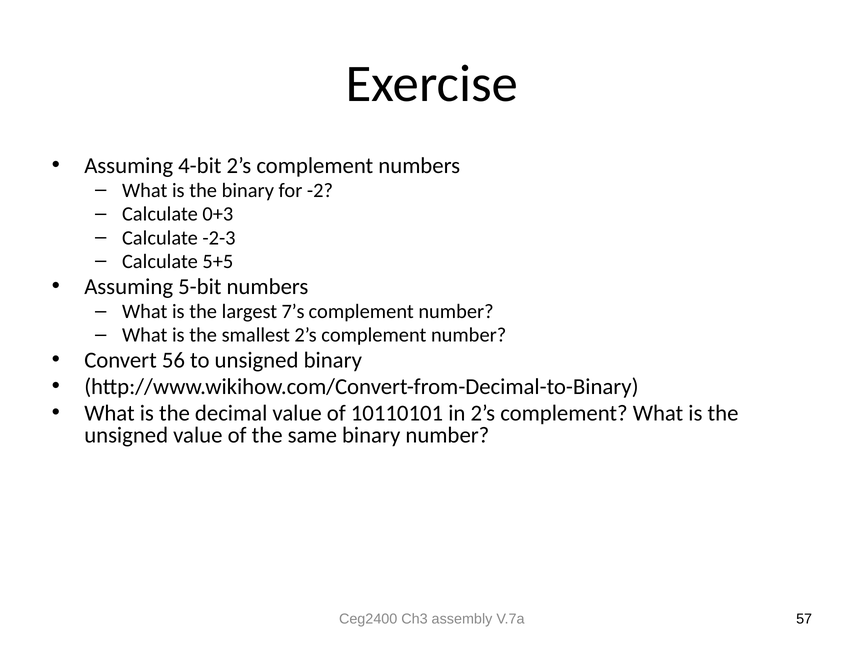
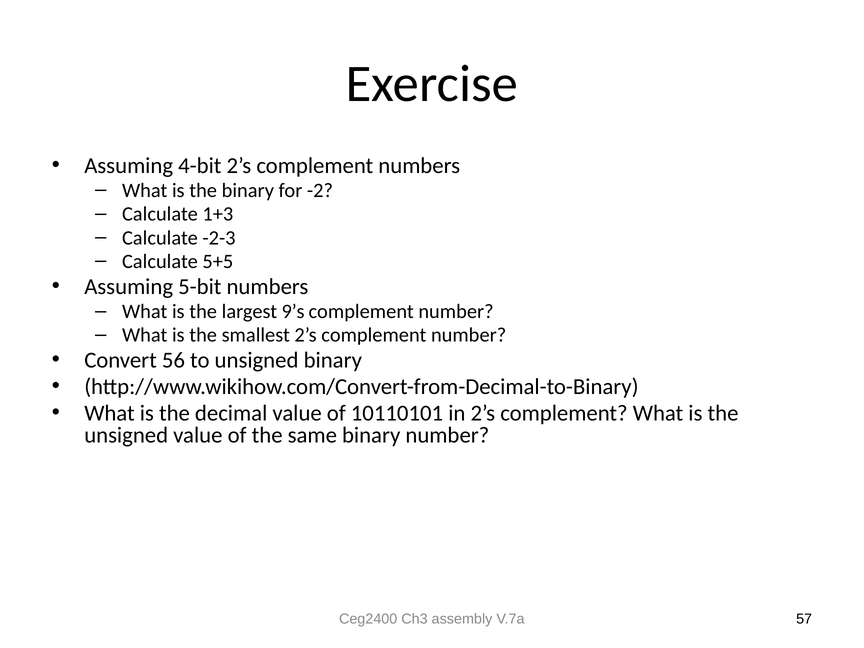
0+3: 0+3 -> 1+3 (218, 214)
7’s: 7’s -> 9’s (293, 312)
